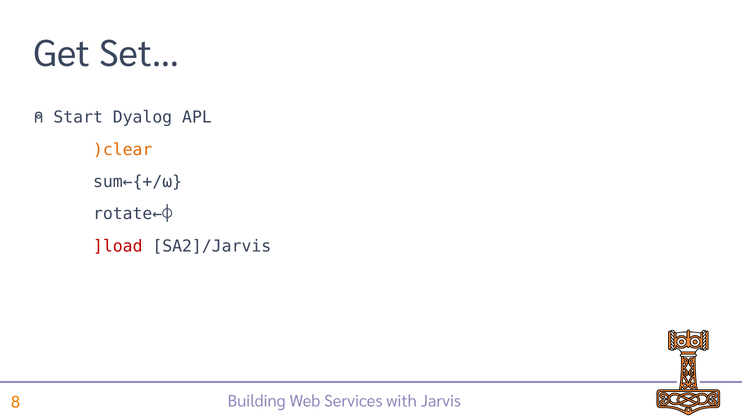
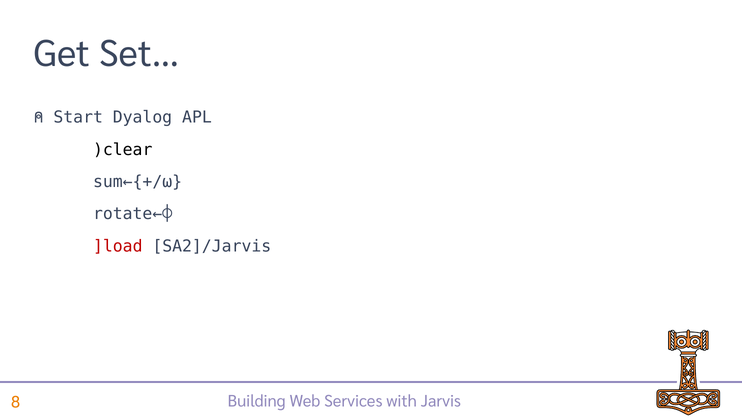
)clear colour: orange -> black (123, 149)
